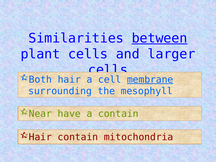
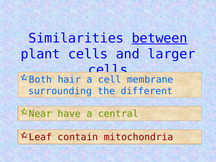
membrane underline: present -> none (150, 80)
mesophyll: mesophyll -> different (147, 91)
a contain: contain -> central (118, 114)
Hair: Hair -> Leaf (40, 137)
